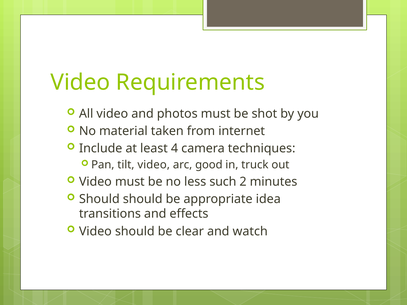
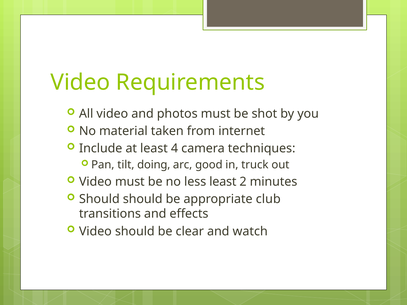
tilt video: video -> doing (154, 165)
less such: such -> least (223, 182)
idea: idea -> club (268, 199)
